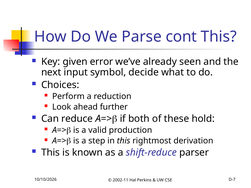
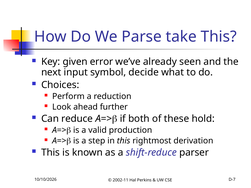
cont: cont -> take (181, 37)
